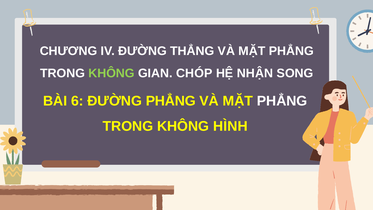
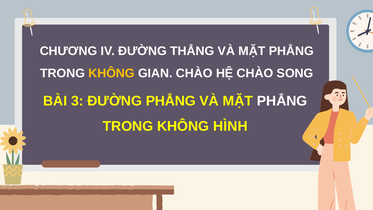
KHÔNG colour: light green -> yellow (111, 73)
GIAN CHÓP: CHÓP -> CHÀO (194, 73)
HỆ NHẬN: NHẬN -> CHÀO (255, 73)
6: 6 -> 3 (77, 101)
